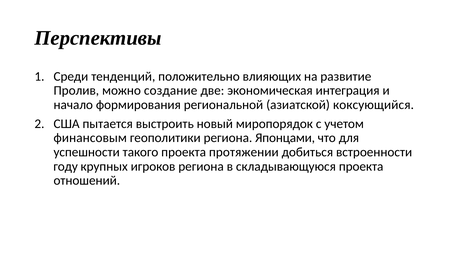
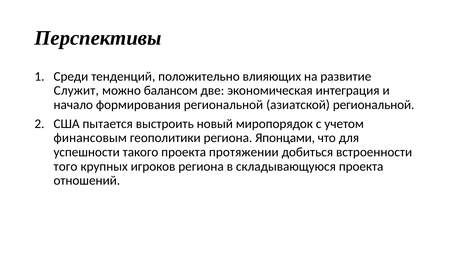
Пролив: Пролив -> Служит (76, 91)
создание: создание -> балансом (171, 91)
азиатской коксующийся: коксующийся -> региональной (374, 105)
году: году -> того (65, 167)
